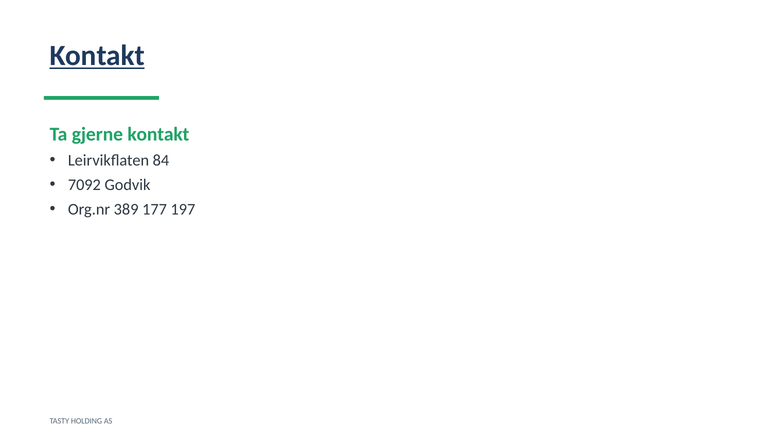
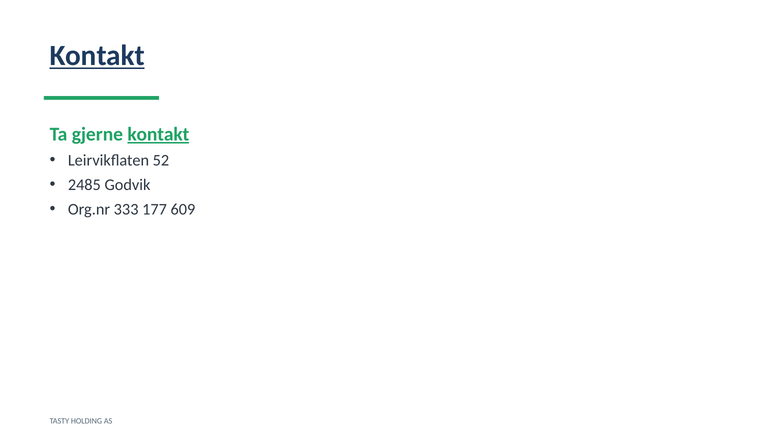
kontakt underline: none -> present (158, 134)
84: 84 -> 52 (161, 160)
7092: 7092 -> 2485 (84, 185)
389: 389 -> 333 (126, 209)
197: 197 -> 609 (183, 209)
